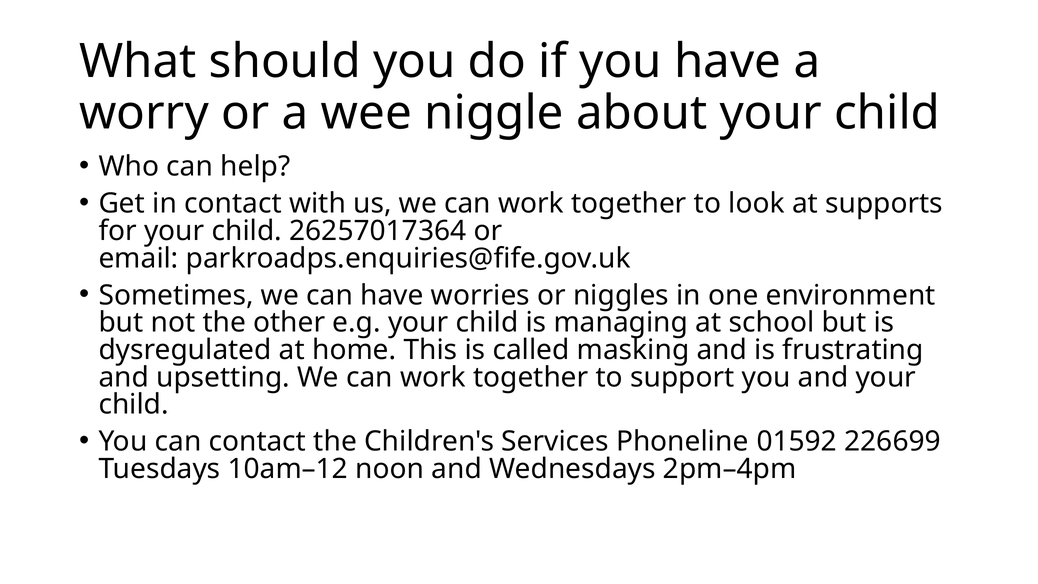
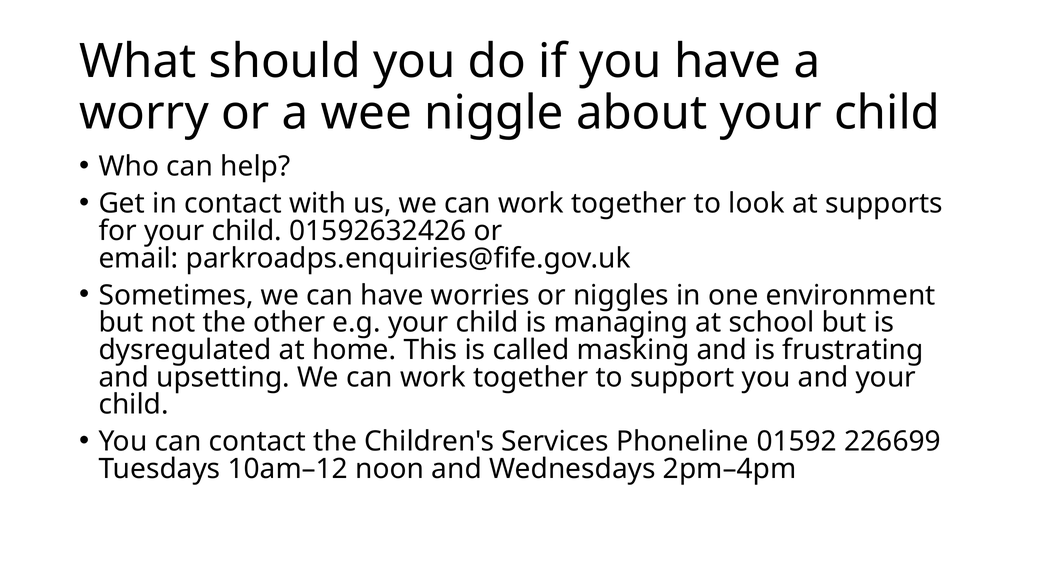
26257017364: 26257017364 -> 01592632426 (378, 231)
